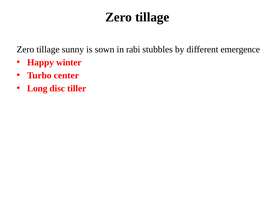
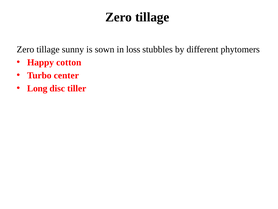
rabi: rabi -> loss (133, 49)
emergence: emergence -> phytomers (240, 49)
winter: winter -> cotton (69, 62)
